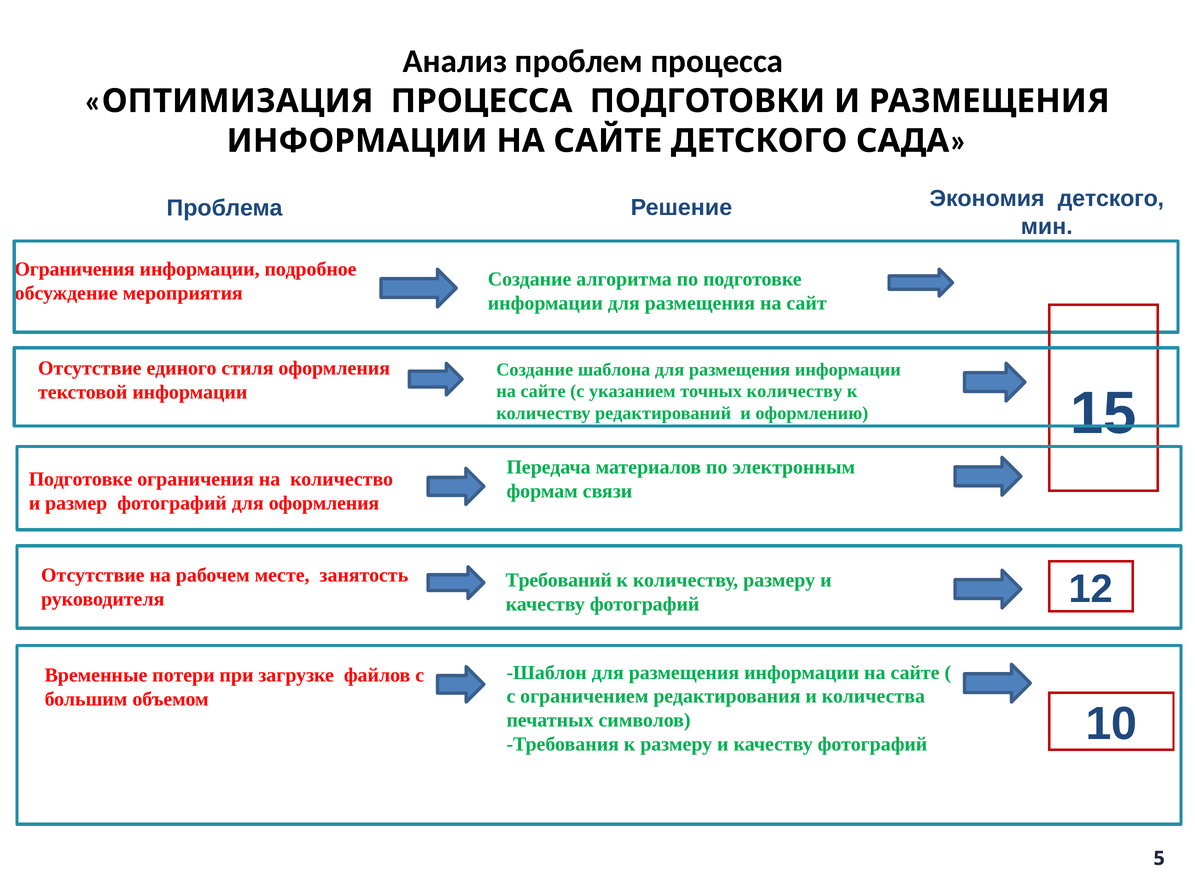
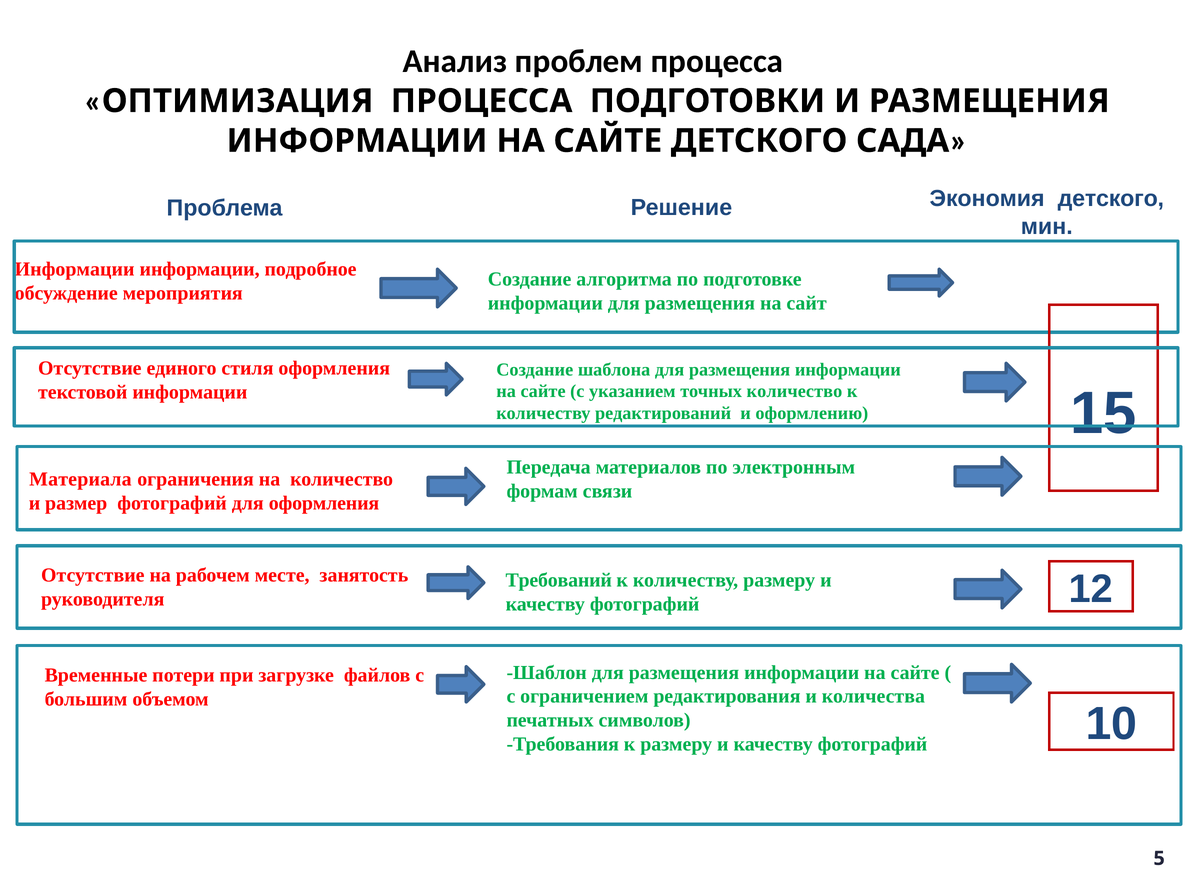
Ограничения: Ограничения -> Информации (75, 269)
точных количеству: количеству -> количество (794, 392)
Подготовке: Подготовке -> Материала (80, 479)
